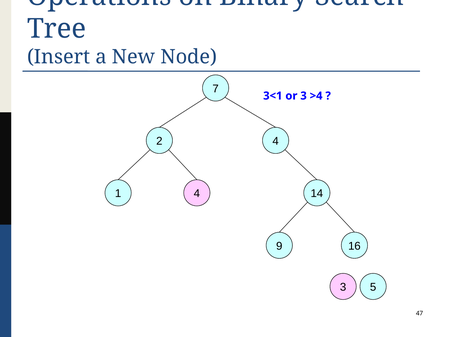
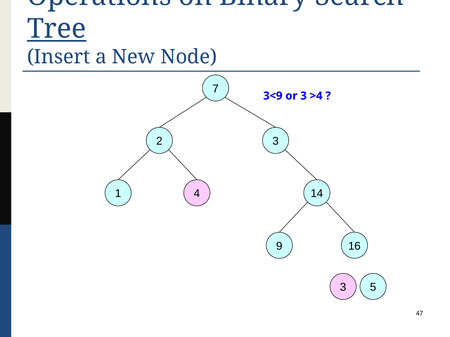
Tree underline: none -> present (57, 29)
3<1: 3<1 -> 3<9 (273, 96)
2 4: 4 -> 3 (276, 141)
